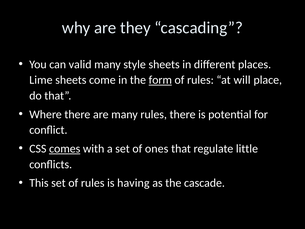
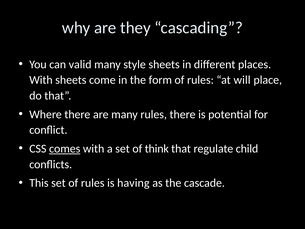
Lime: Lime -> With (41, 80)
form underline: present -> none (160, 80)
ones: ones -> think (157, 149)
little: little -> child (247, 149)
